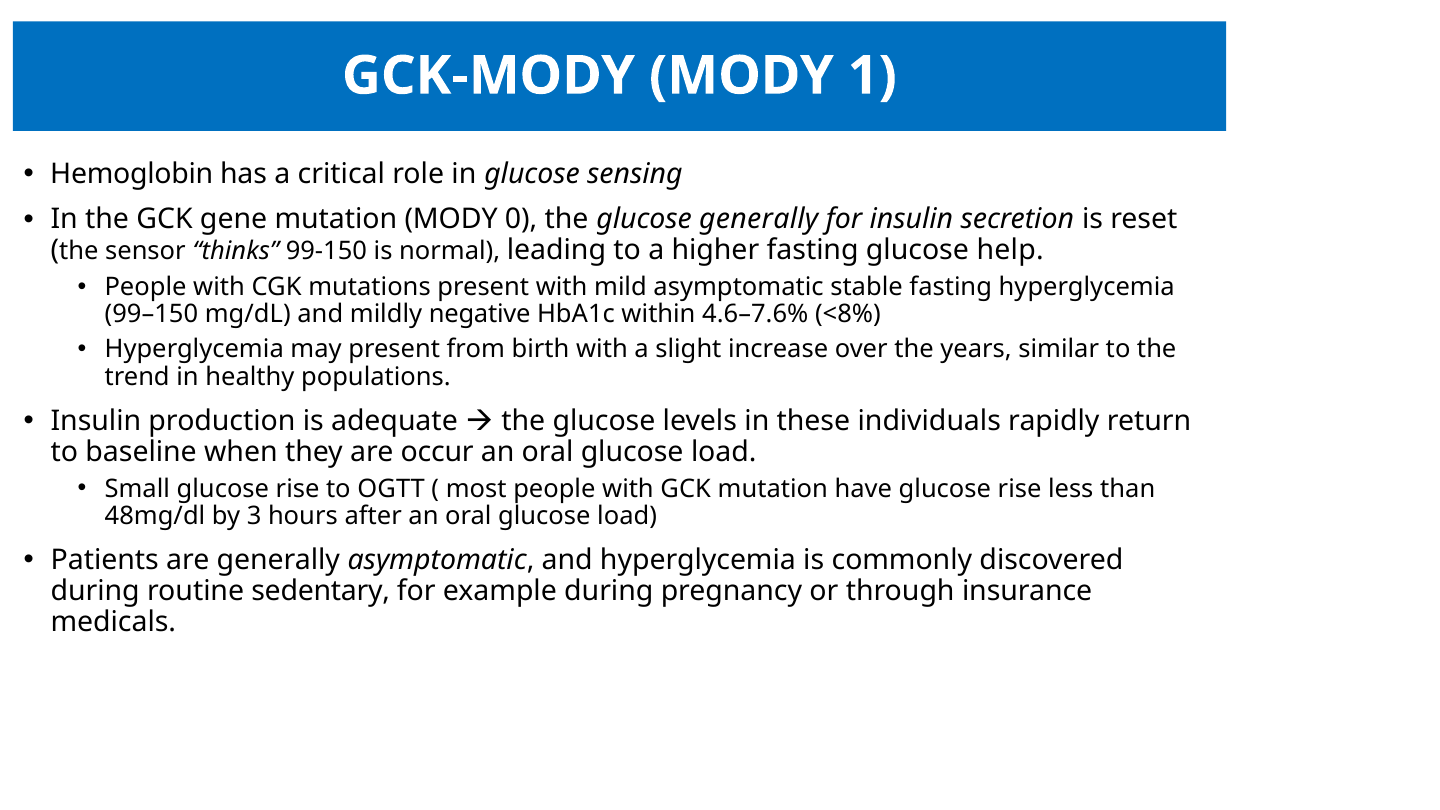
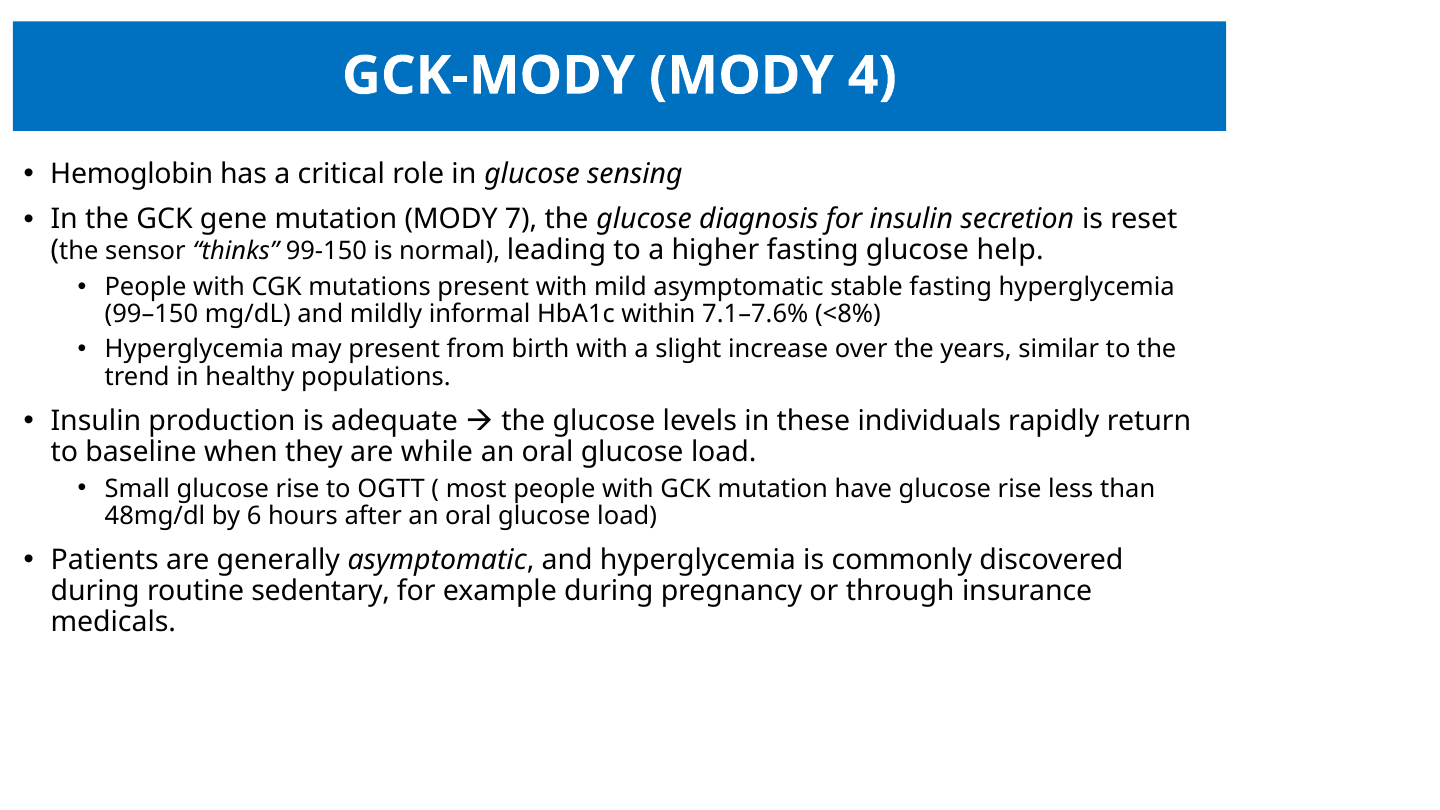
1: 1 -> 4 (872, 76)
0: 0 -> 7 (521, 220)
glucose generally: generally -> diagnosis (759, 220)
negative: negative -> informal (480, 315)
4.6–7.6%: 4.6–7.6% -> 7.1–7.6% (755, 315)
occur: occur -> while (437, 452)
3: 3 -> 6 (254, 516)
